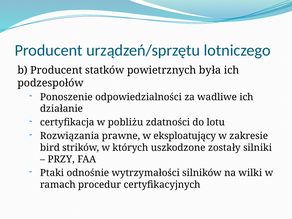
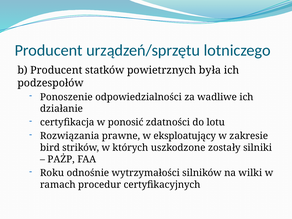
pobliżu: pobliżu -> ponosić (126, 122)
PRZY: PRZY -> PAŻP (61, 159)
Ptaki: Ptaki -> Roku (52, 173)
